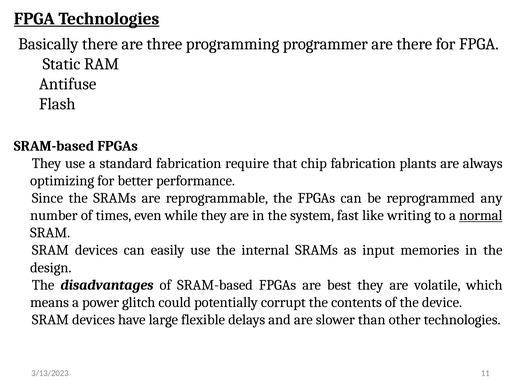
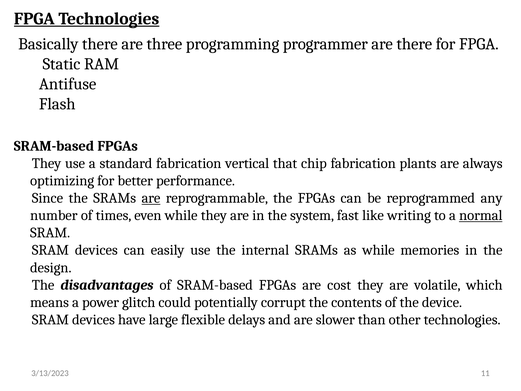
require: require -> vertical (247, 163)
are underline: none -> present (151, 198)
as input: input -> while (378, 250)
best: best -> cost (339, 285)
